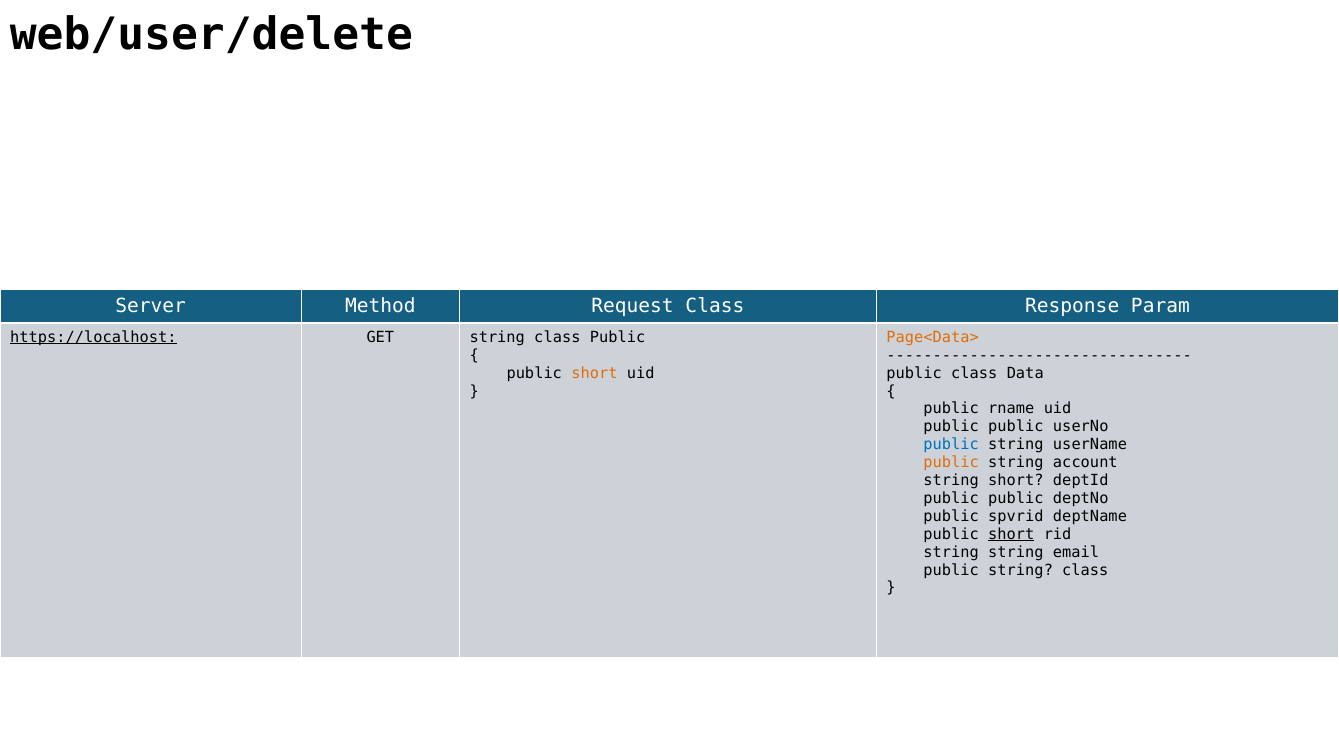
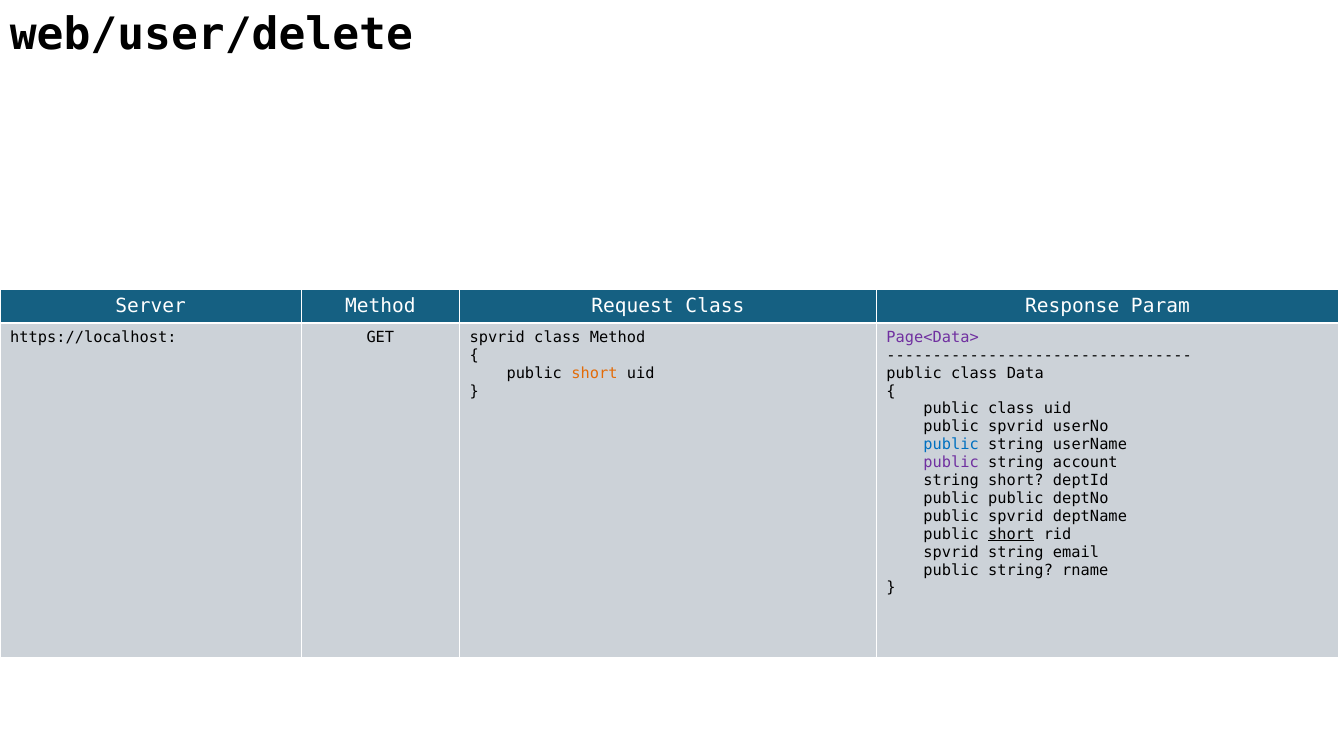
https://localhost underline: present -> none (93, 337)
GET string: string -> spvrid (497, 337)
class Public: Public -> Method (618, 337)
Page<Data> colour: orange -> purple (933, 337)
rname: rname -> class (1011, 409)
public: public -> spvrid (1016, 427)
public colour: orange -> purple (951, 463)
string: string -> spvrid (951, 552)
public string class: class -> rname (1085, 570)
